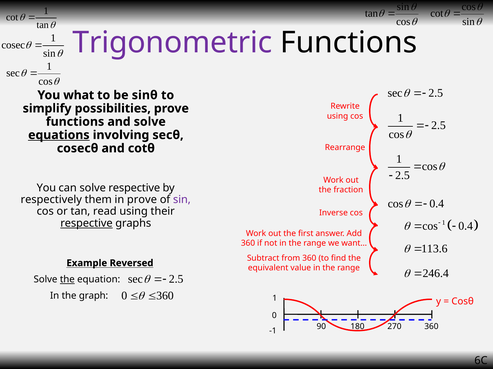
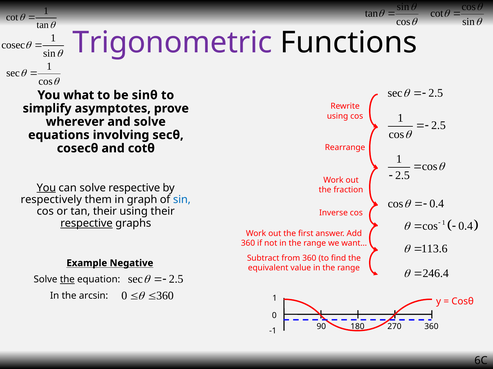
possibilities: possibilities -> asymptotes (113, 109)
functions: functions -> wherever (75, 122)
equations underline: present -> none (59, 135)
You underline: none -> present (46, 188)
in prove: prove -> graph (142, 200)
sin colour: purple -> blue (182, 200)
tan read: read -> their (105, 212)
Reversed: Reversed -> Negative (131, 264)
graph: graph -> arcsin (94, 296)
